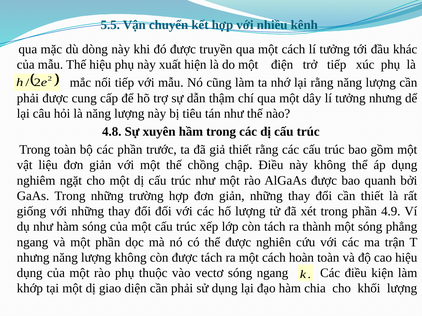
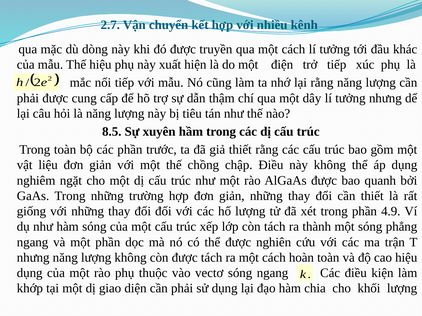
5.5: 5.5 -> 2.7 (110, 25)
4.8: 4.8 -> 8.5 (112, 132)
